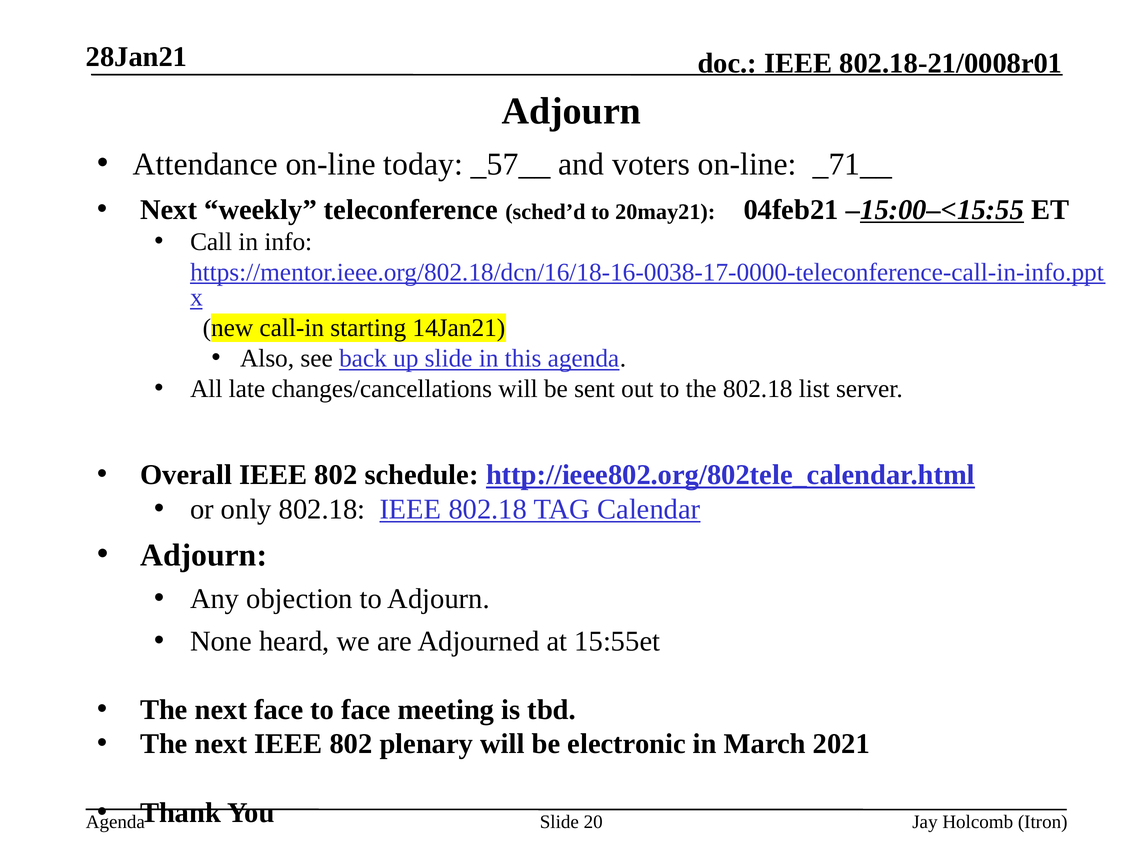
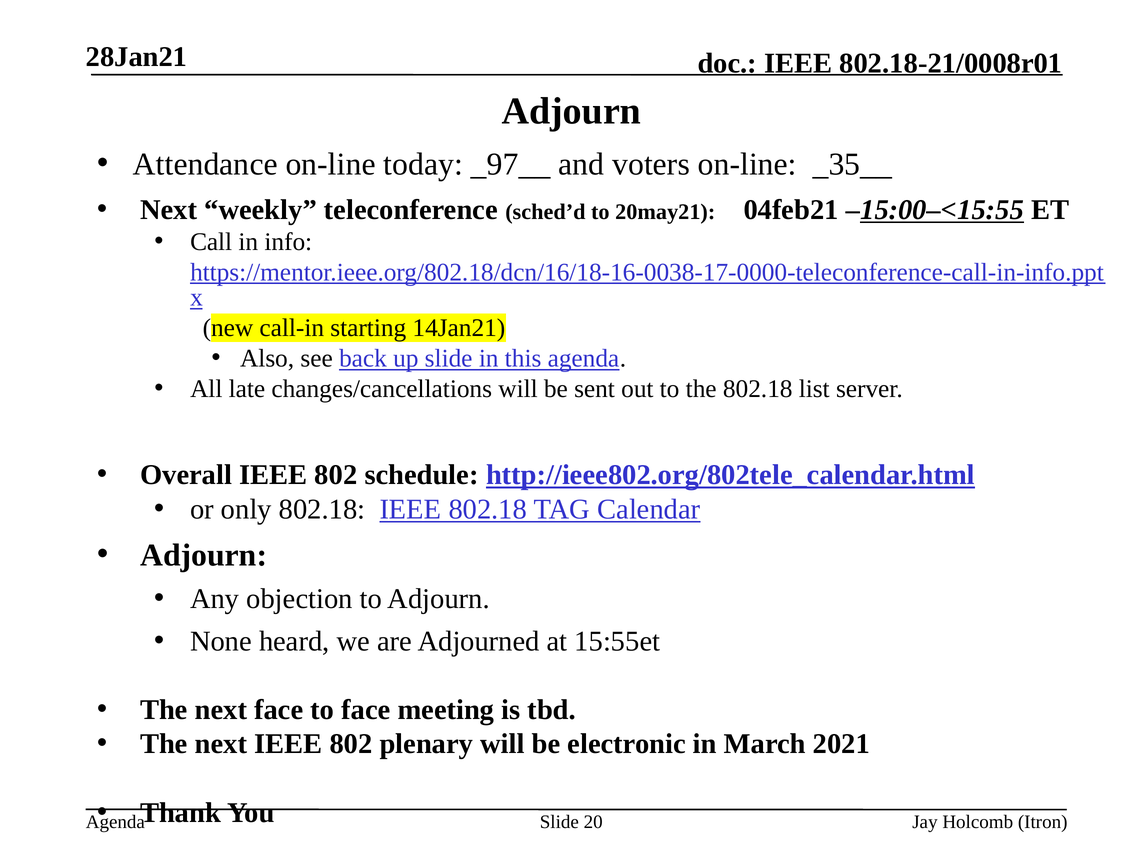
_57__: _57__ -> _97__ (511, 164)
_71__: _71__ -> _35__ (852, 164)
